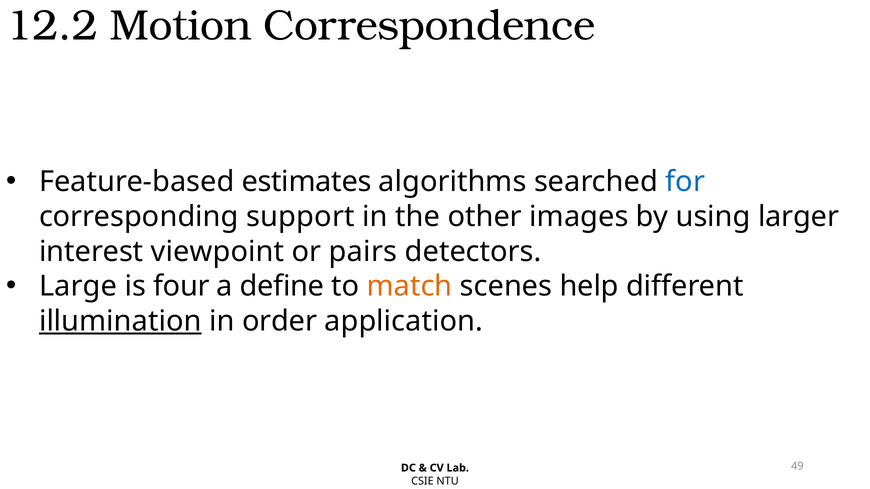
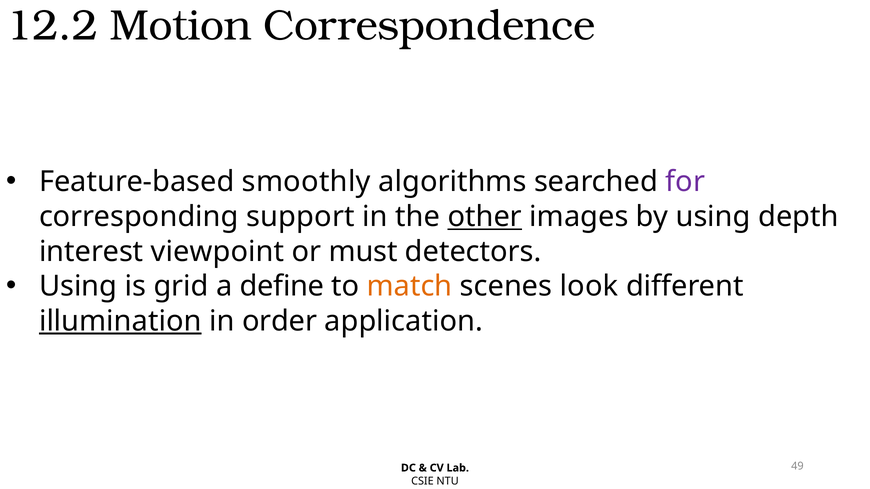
estimates: estimates -> smoothly (306, 182)
for colour: blue -> purple (685, 182)
other underline: none -> present (485, 217)
larger: larger -> depth (798, 217)
pairs: pairs -> must (363, 252)
Large: Large -> Using (78, 286)
four: four -> grid (181, 286)
help: help -> look (589, 286)
